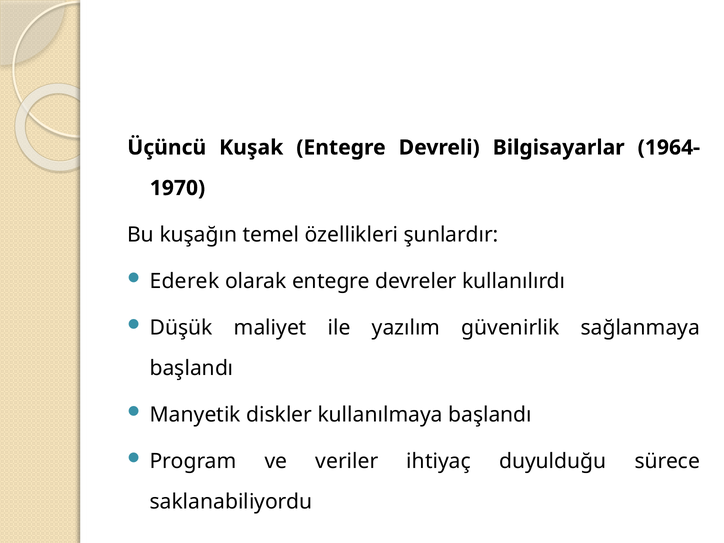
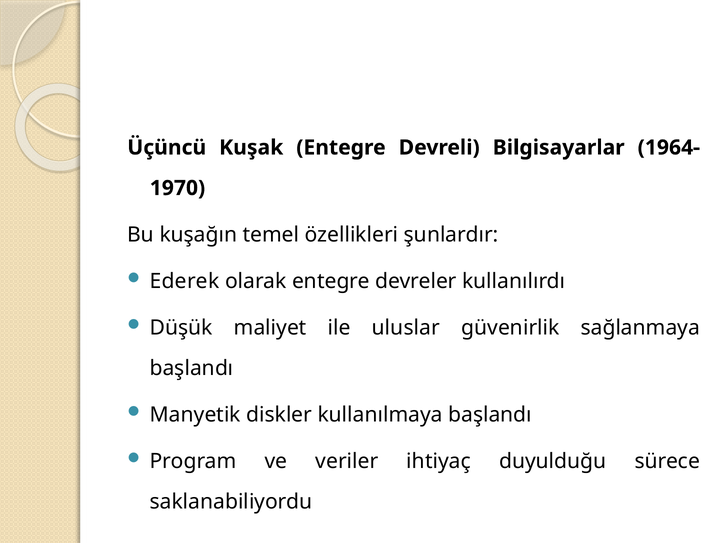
yazılım: yazılım -> uluslar (406, 328)
